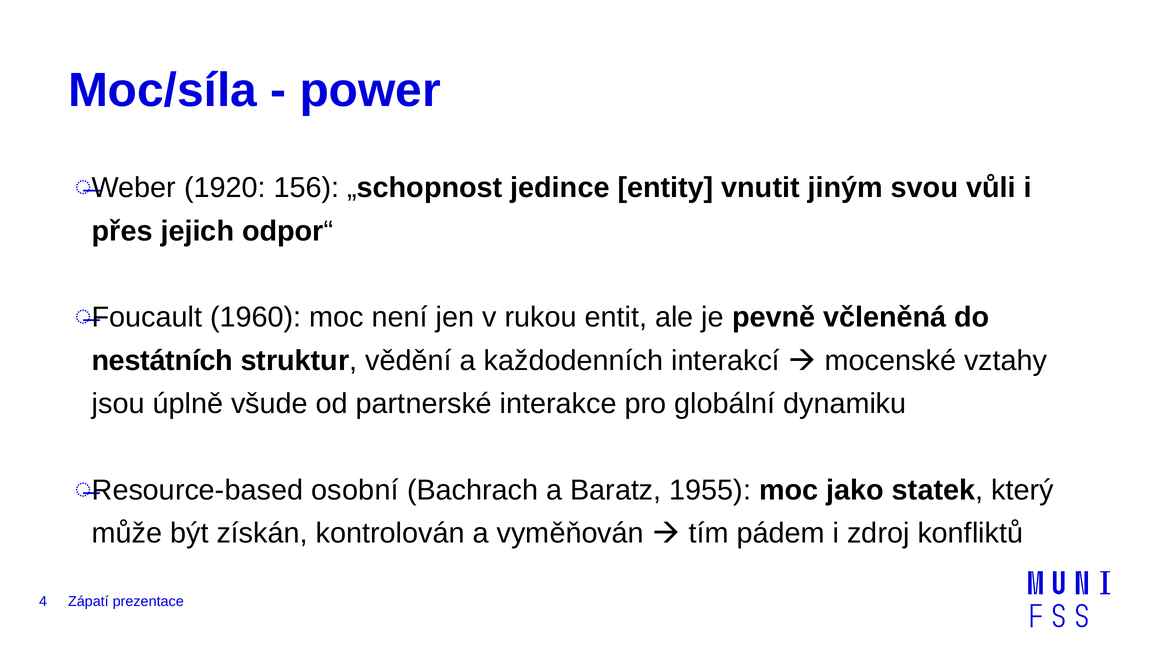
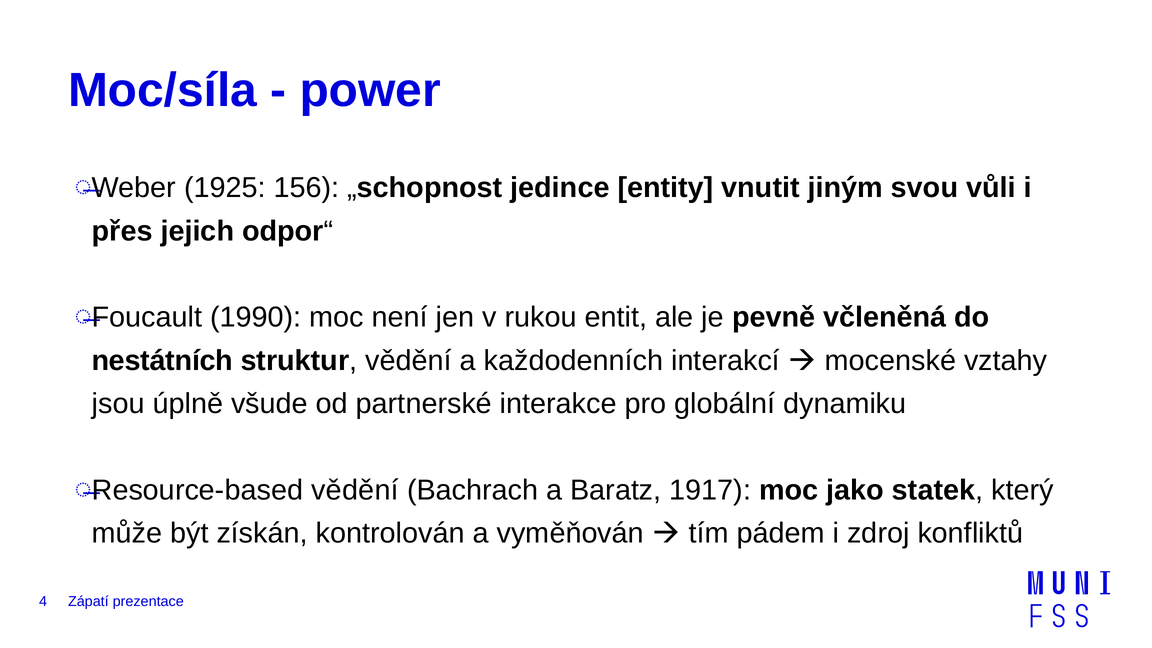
1920: 1920 -> 1925 (225, 188)
1960: 1960 -> 1990 (256, 317)
Resource-based osobní: osobní -> vědění (355, 490)
1955: 1955 -> 1917 (710, 490)
